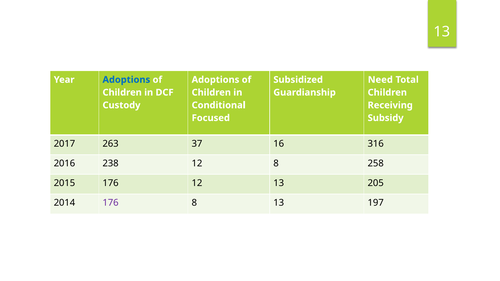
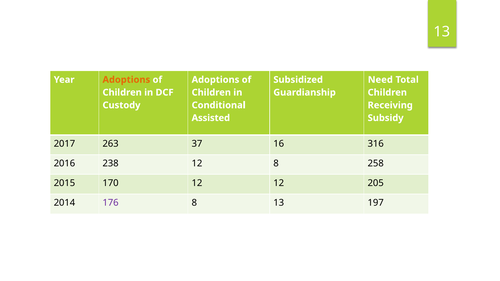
Adoptions colour: blue -> orange (126, 80)
Focused: Focused -> Assisted (211, 118)
2015 176: 176 -> 170 (111, 183)
12 13: 13 -> 12 (279, 183)
